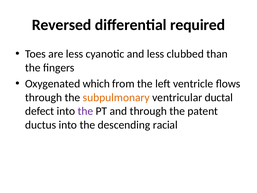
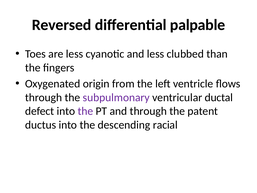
required: required -> palpable (198, 25)
which: which -> origin (96, 84)
subpulmonary colour: orange -> purple (116, 97)
